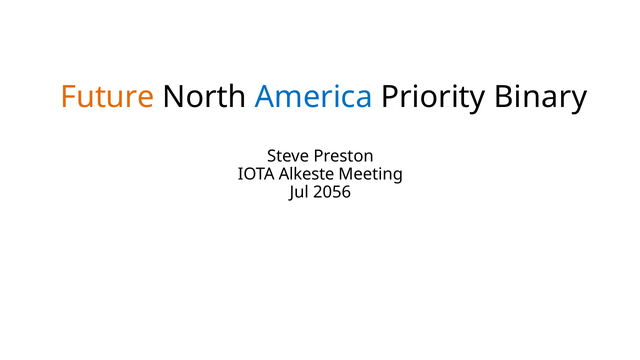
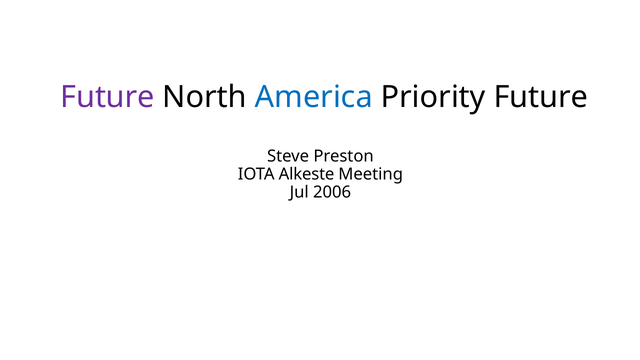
Future colour: orange -> purple (108, 97)
Priority Binary: Binary -> Future (541, 97)
2056: 2056 -> 2006 (332, 192)
